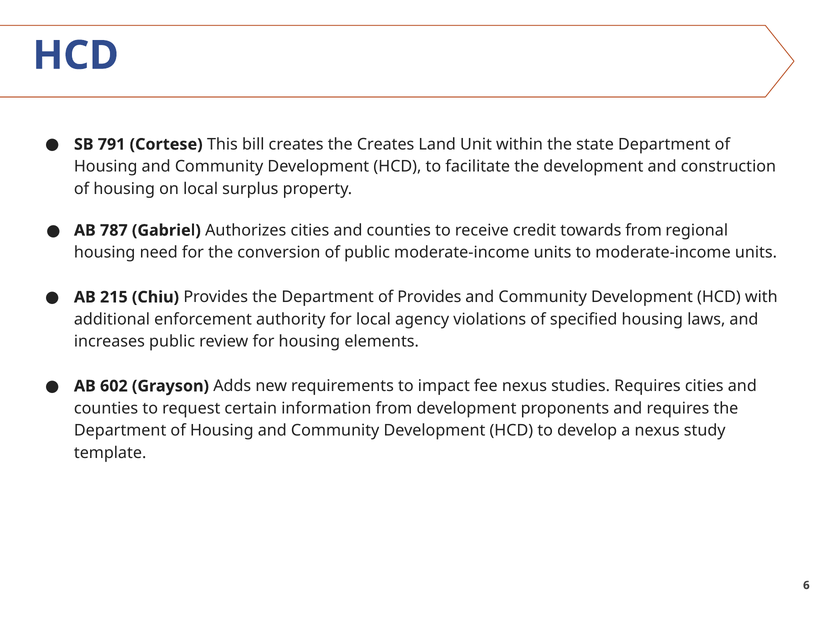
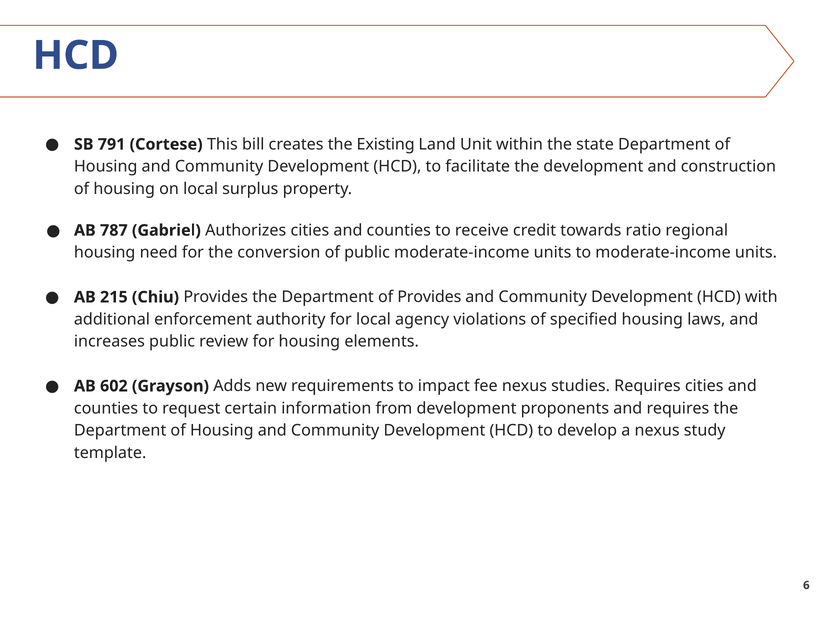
the Creates: Creates -> Existing (386, 144)
towards from: from -> ratio (643, 230)
